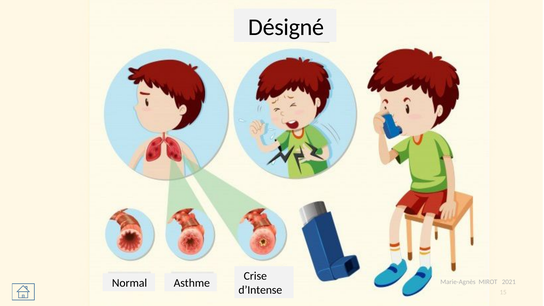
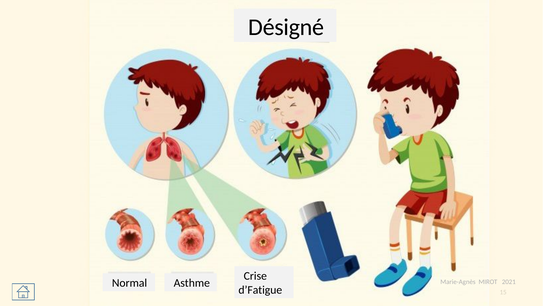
d’Intense: d’Intense -> d’Fatigue (260, 290)
